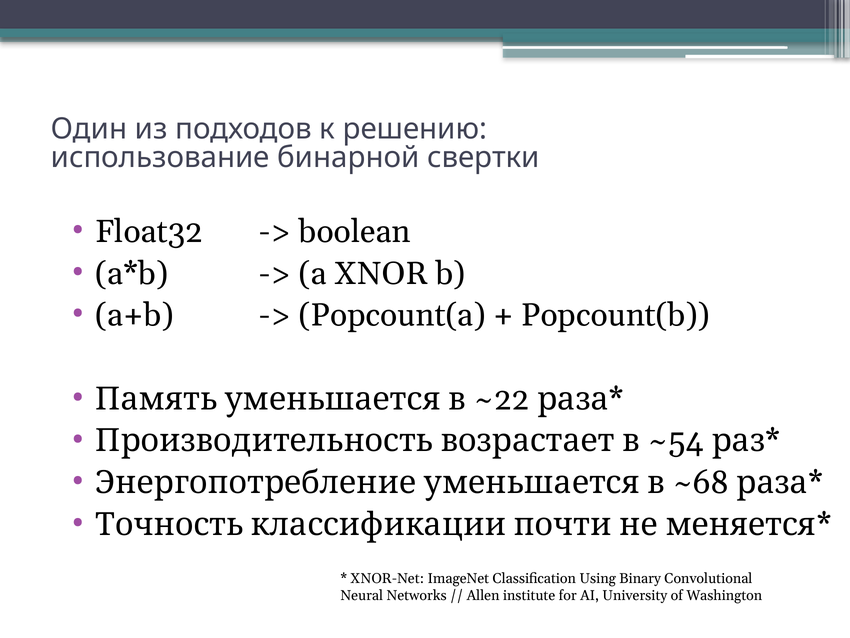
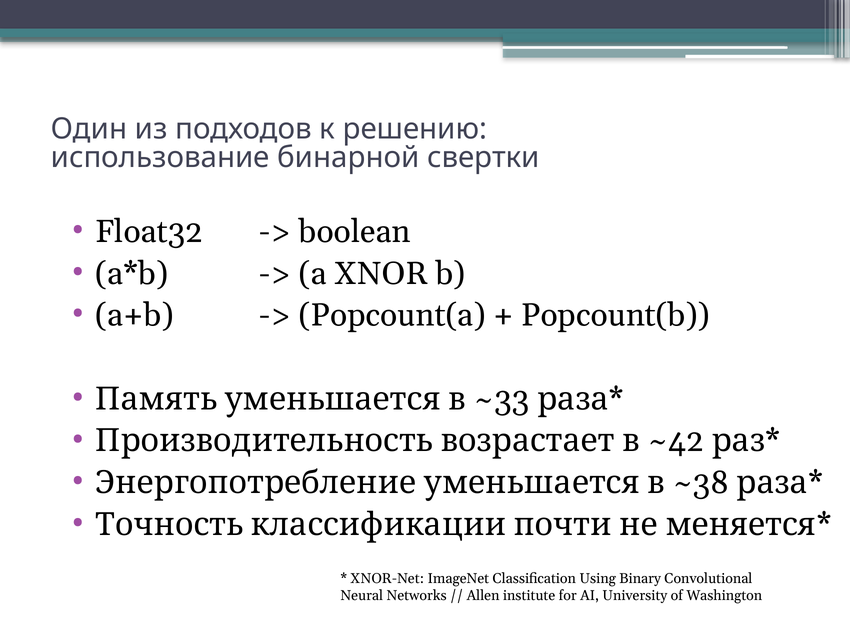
~22: ~22 -> ~33 (502, 399)
~54: ~54 -> ~42 (676, 441)
~68: ~68 -> ~38 (701, 482)
